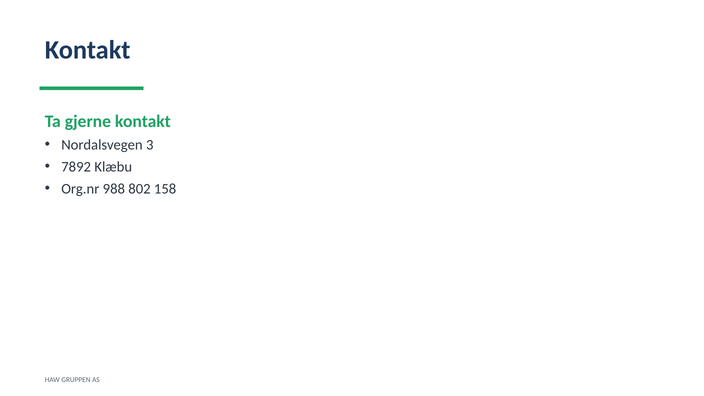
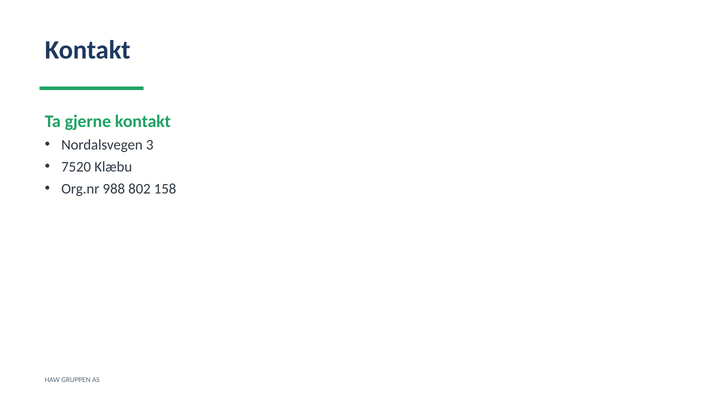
7892: 7892 -> 7520 (76, 167)
